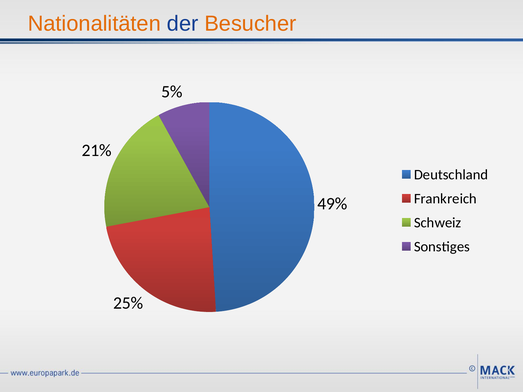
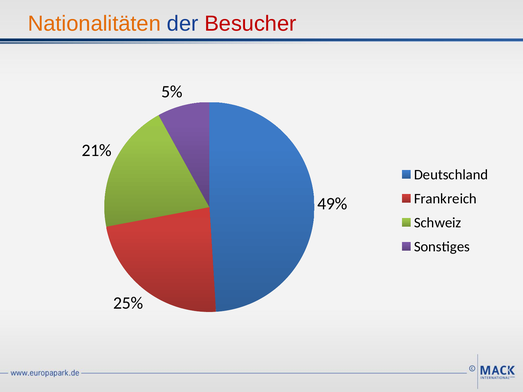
Besucher colour: orange -> red (250, 24)
